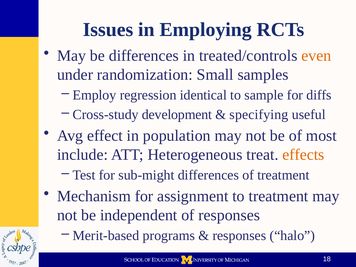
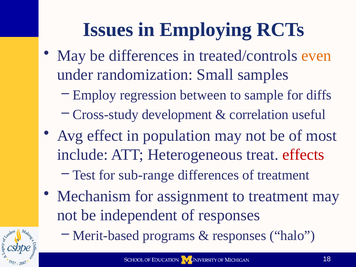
identical: identical -> between (203, 95)
specifying: specifying -> correlation (259, 114)
effects colour: orange -> red (303, 155)
sub-might: sub-might -> sub-range (146, 175)
